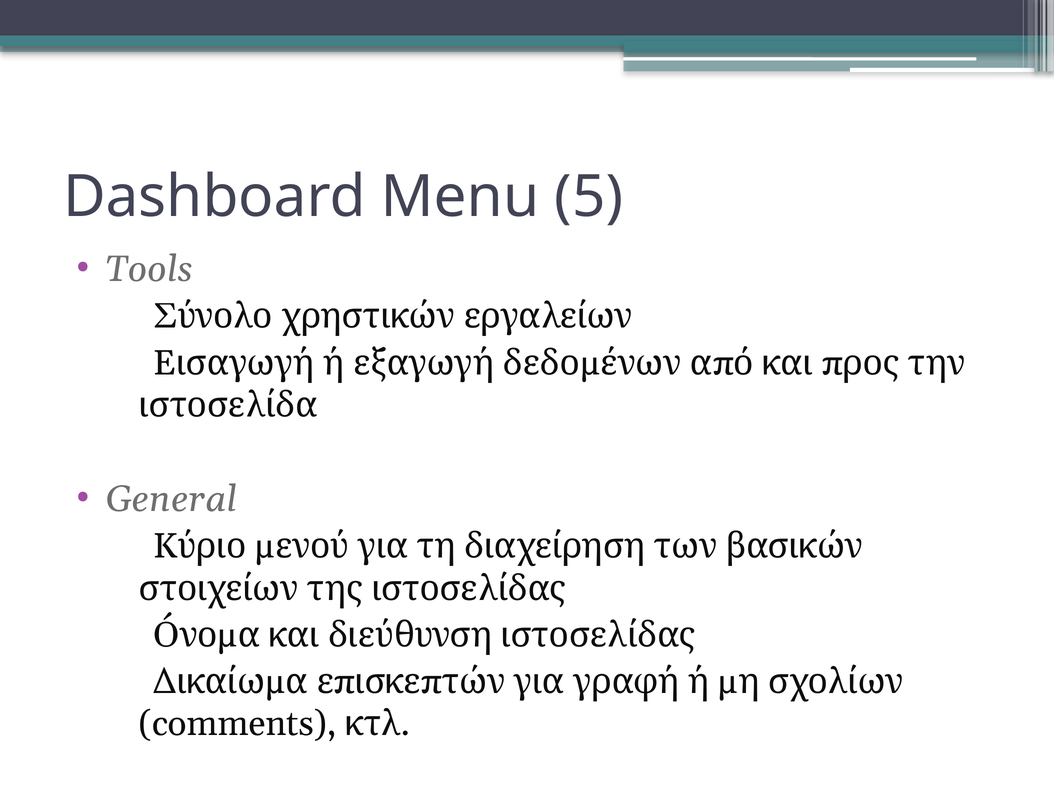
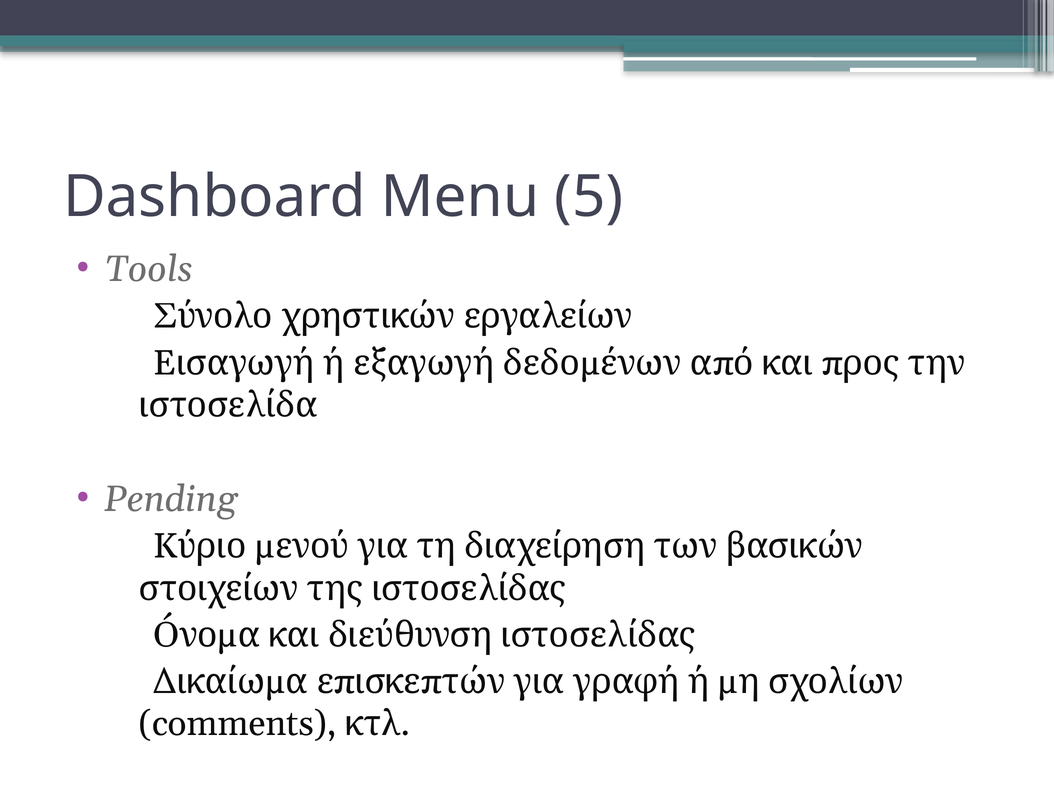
General: General -> Pending (171, 499)
